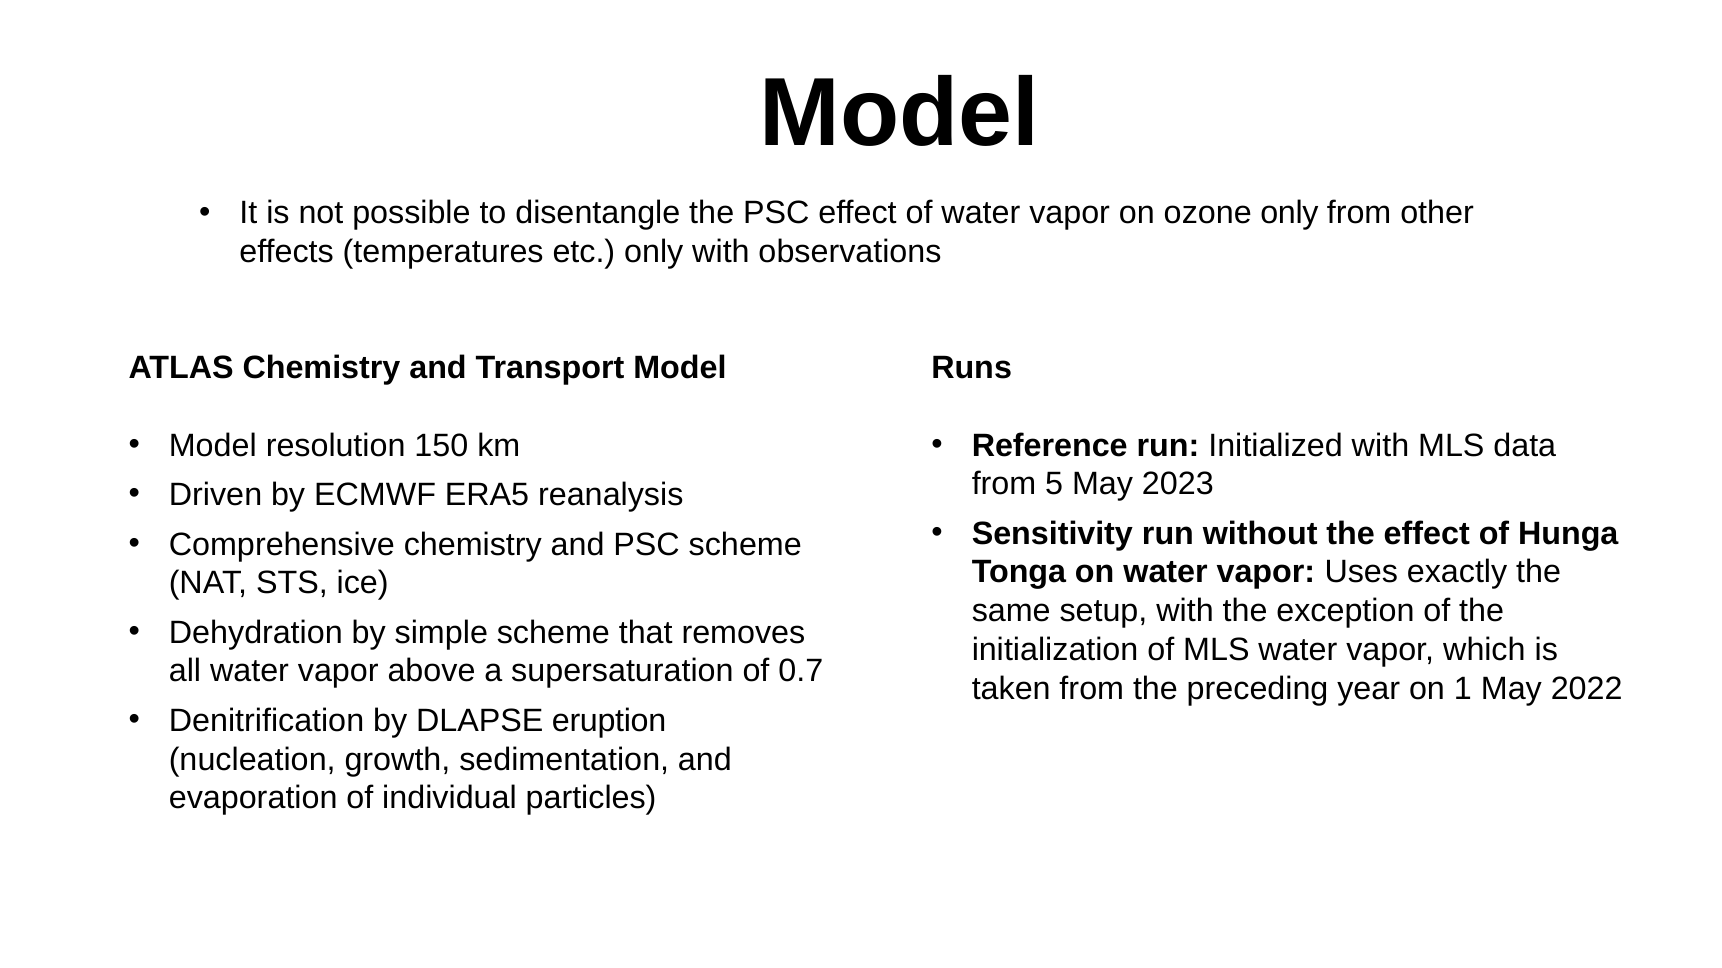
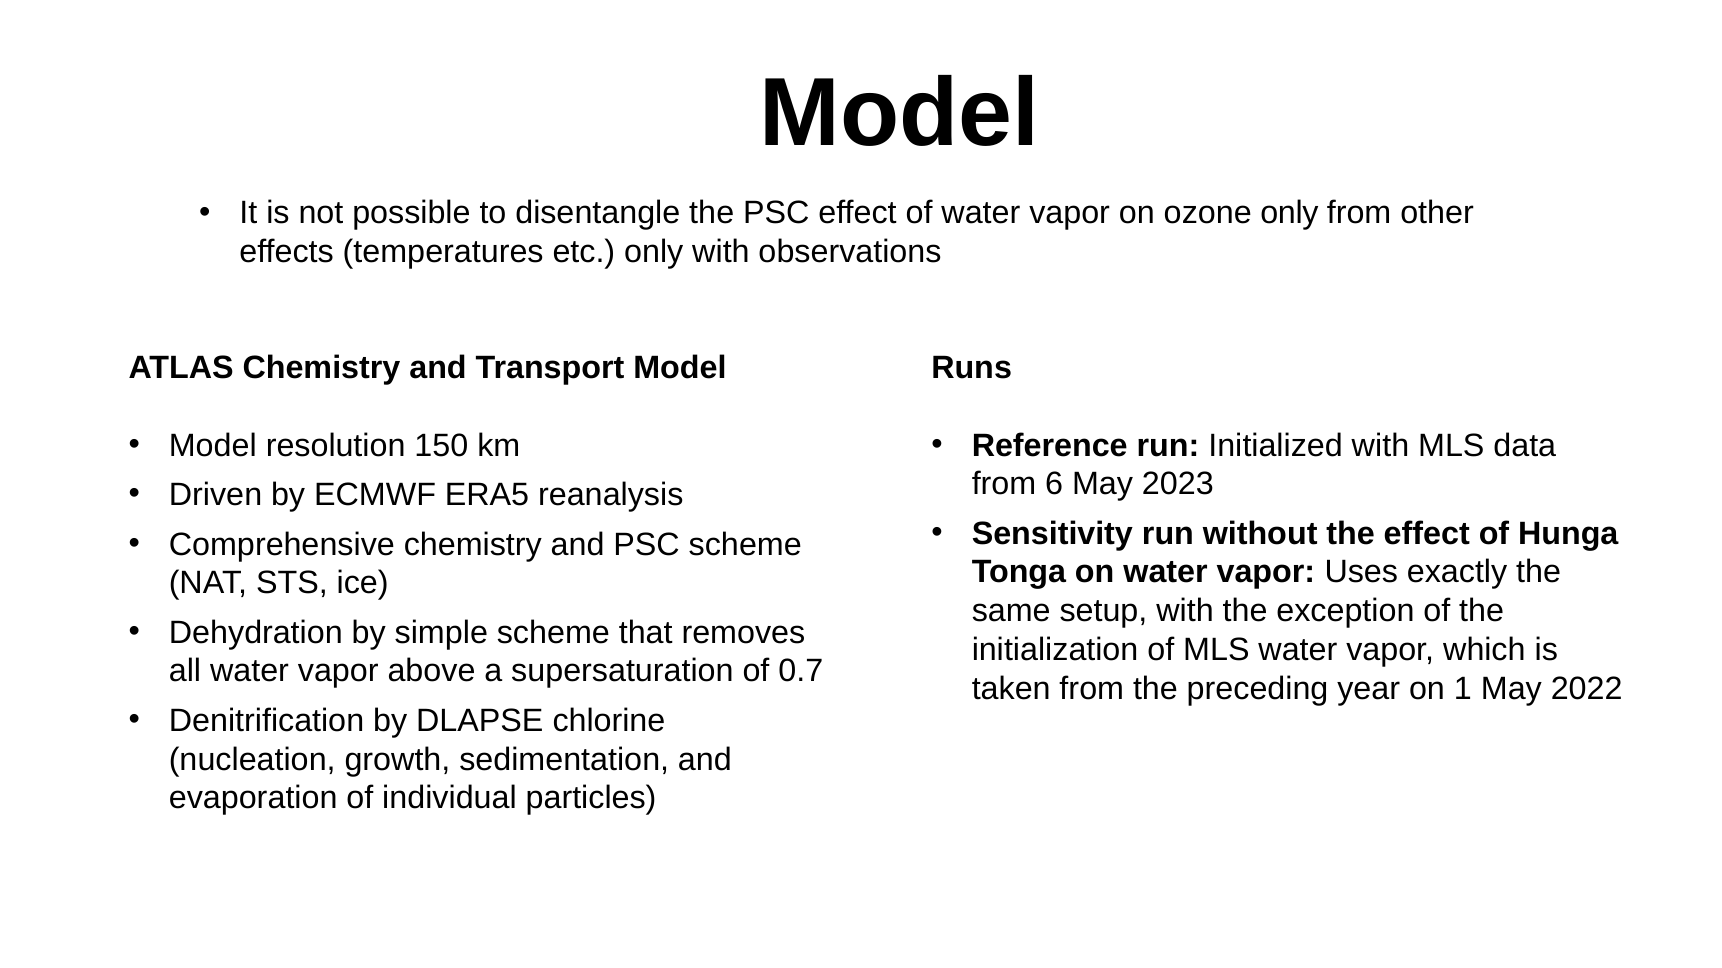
5: 5 -> 6 (1054, 484)
eruption: eruption -> chlorine (609, 721)
